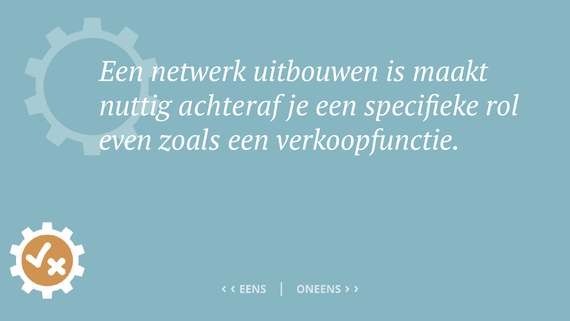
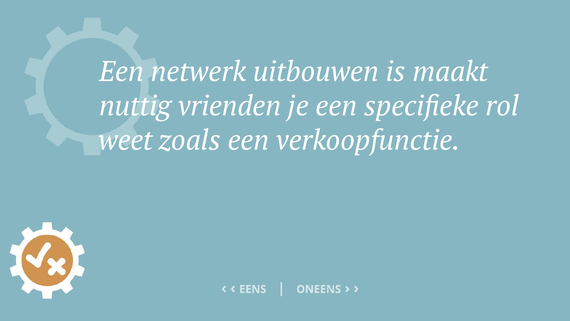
achteraf: achteraf -> vrienden (230, 106)
even: even -> weet (126, 140)
